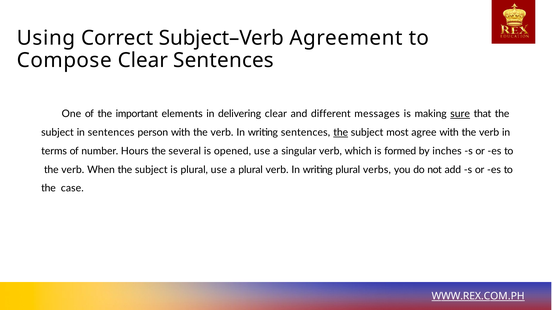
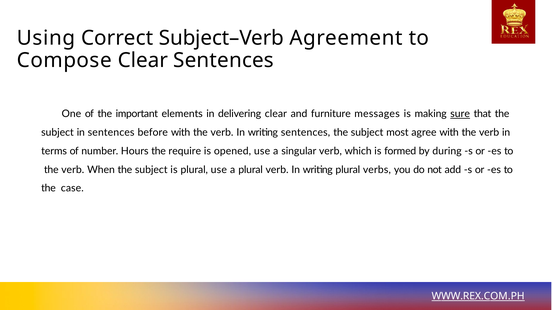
different: different -> furniture (331, 114)
person: person -> before (153, 132)
the underline: present -> none (341, 132)
several: several -> require (185, 151)
inches: inches -> during (447, 151)
